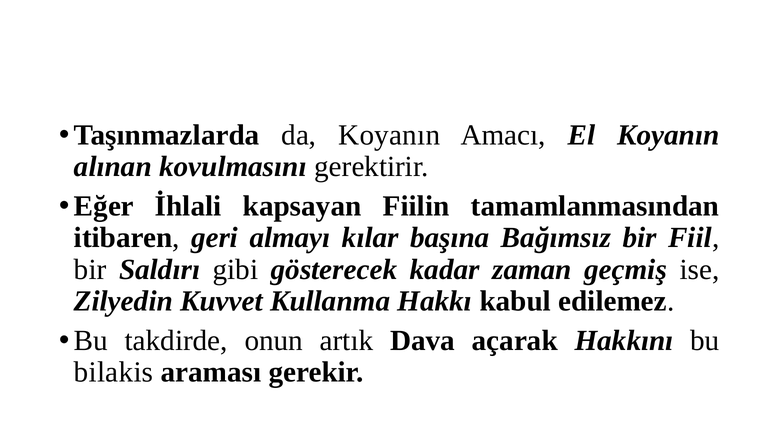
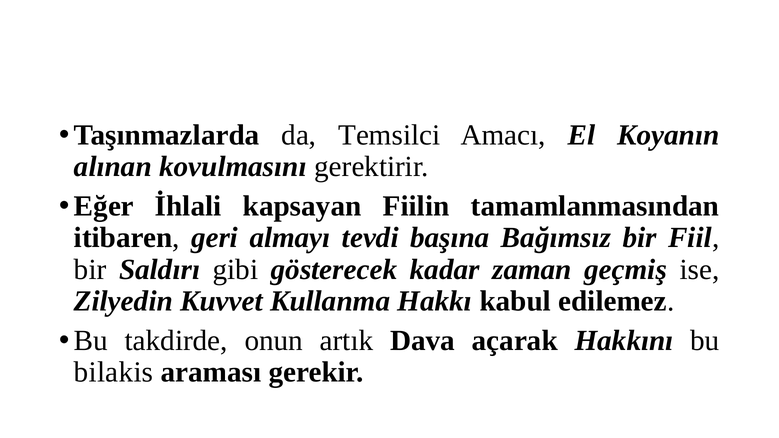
da Koyanın: Koyanın -> Temsilci (389, 135)
kılar: kılar -> tevdi (370, 238)
